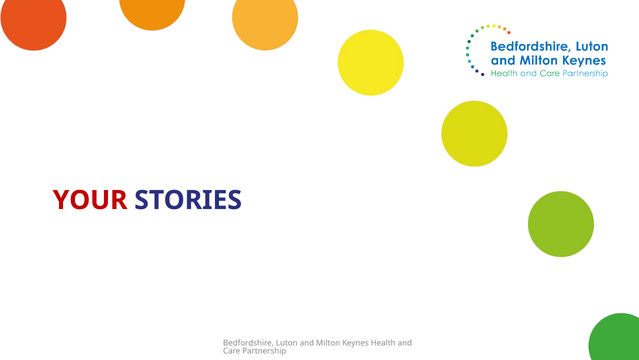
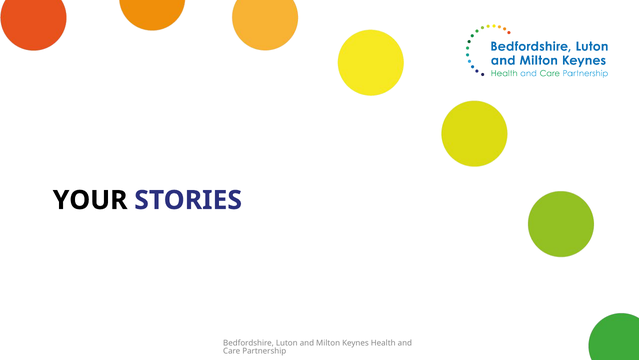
YOUR colour: red -> black (90, 200)
